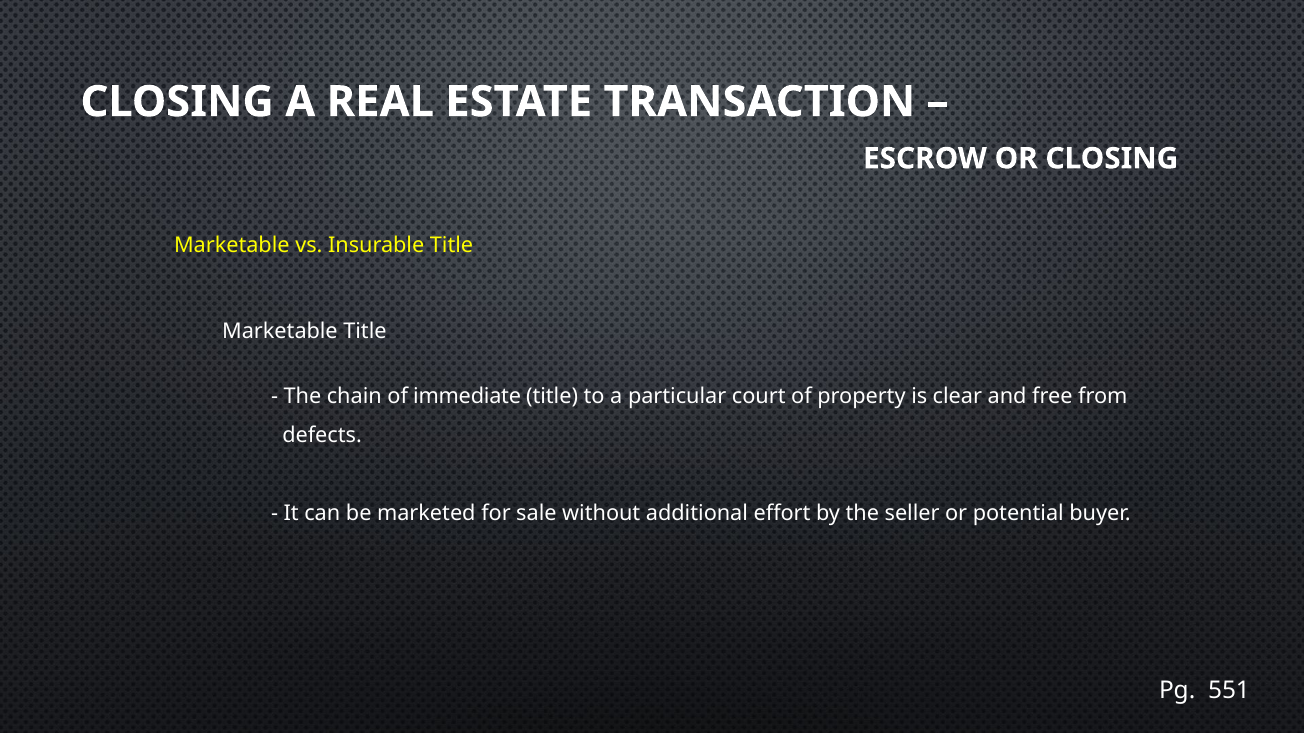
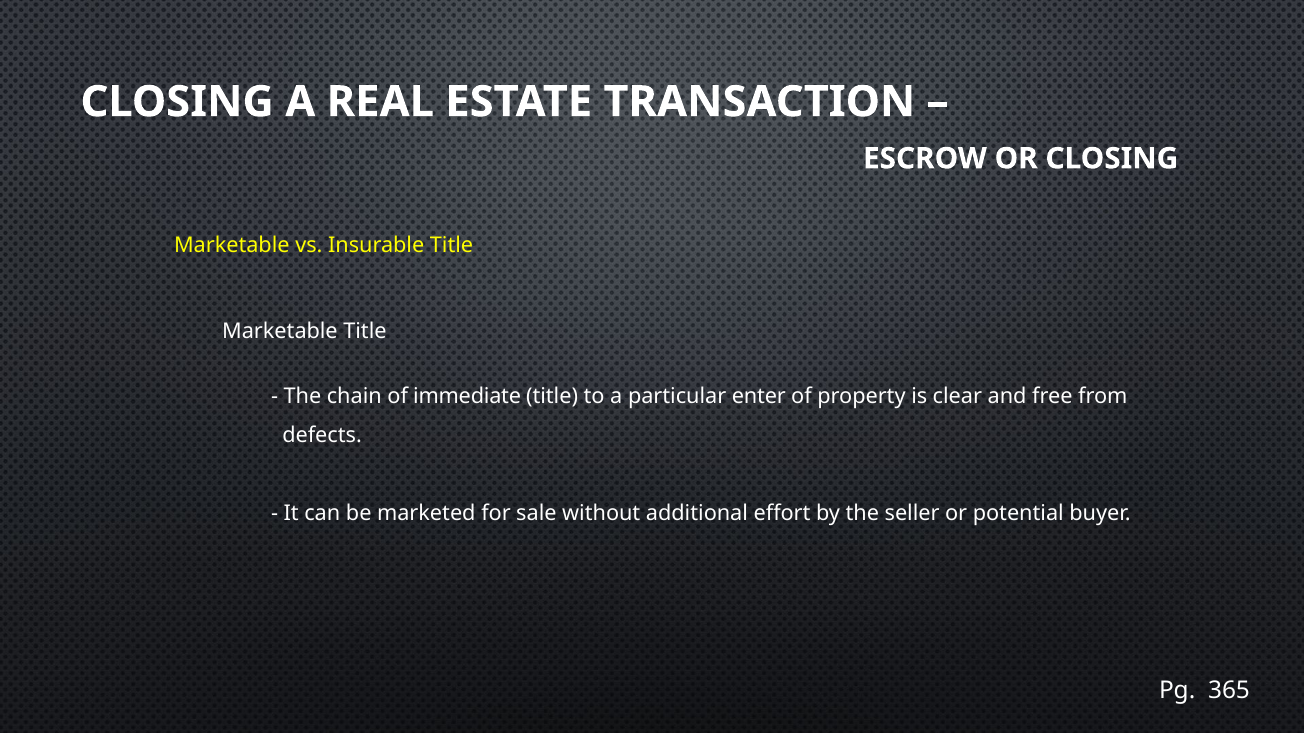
court: court -> enter (759, 397)
551: 551 -> 365 (1229, 691)
